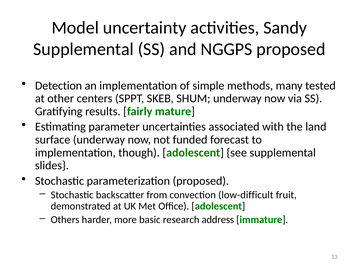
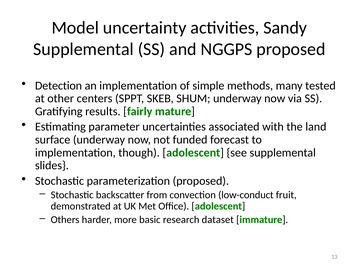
low-difficult: low-difficult -> low-conduct (246, 195)
address: address -> dataset (218, 220)
